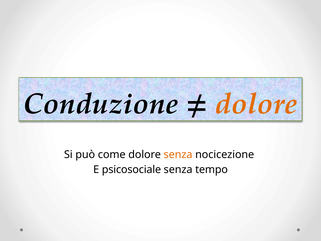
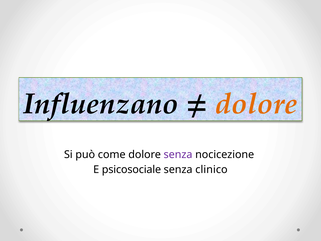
Conduzione: Conduzione -> Influenzano (101, 104)
senza colour: orange -> purple (178, 154)
tempo: tempo -> clinico (211, 169)
